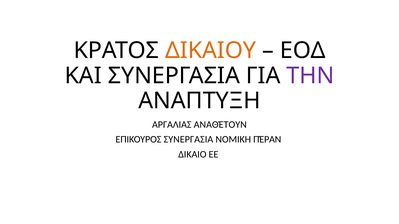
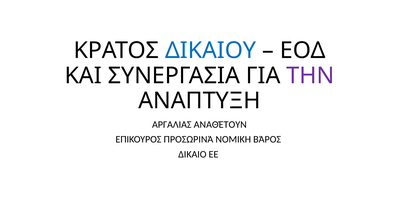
ΔΙΚΑΙΟΥ colour: orange -> blue (211, 51)
ΕΠΙΚΟΥΡΟΣ ΣΥΝΕΡΓΑΣΙΑ: ΣΥΝΕΡΓΑΣΙΑ -> ΠΡΟΣΩΡΙΝΆ (188, 140)
ΠΈΡΑΝ: ΠΈΡΑΝ -> ΒΆΡΟΣ (267, 140)
